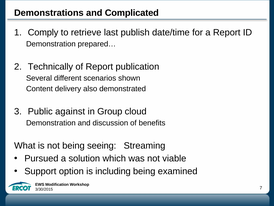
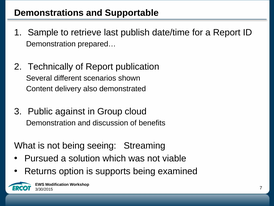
Complicated: Complicated -> Supportable (132, 13)
Comply: Comply -> Sample (43, 32)
Support: Support -> Returns (40, 171)
including: including -> supports (113, 171)
